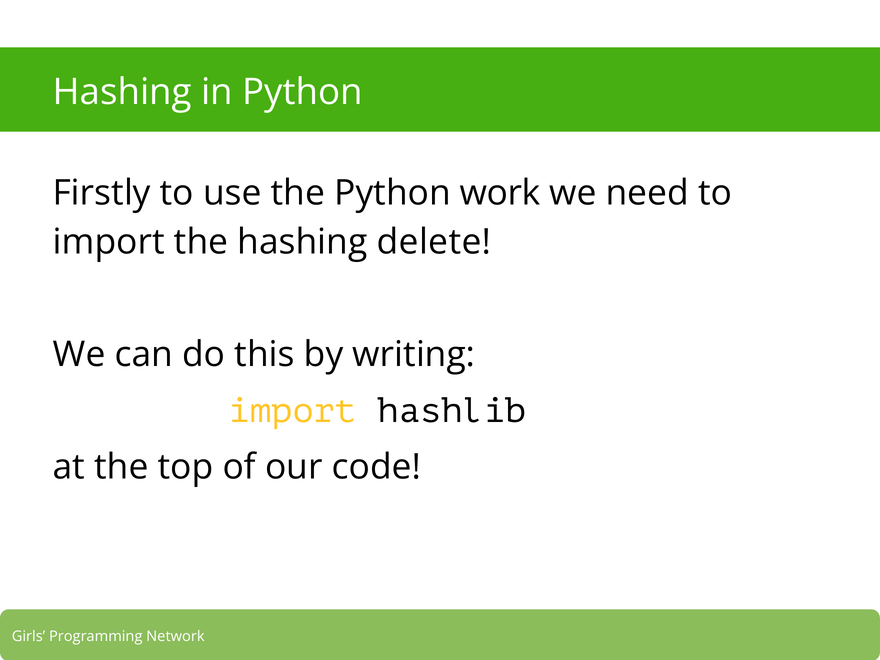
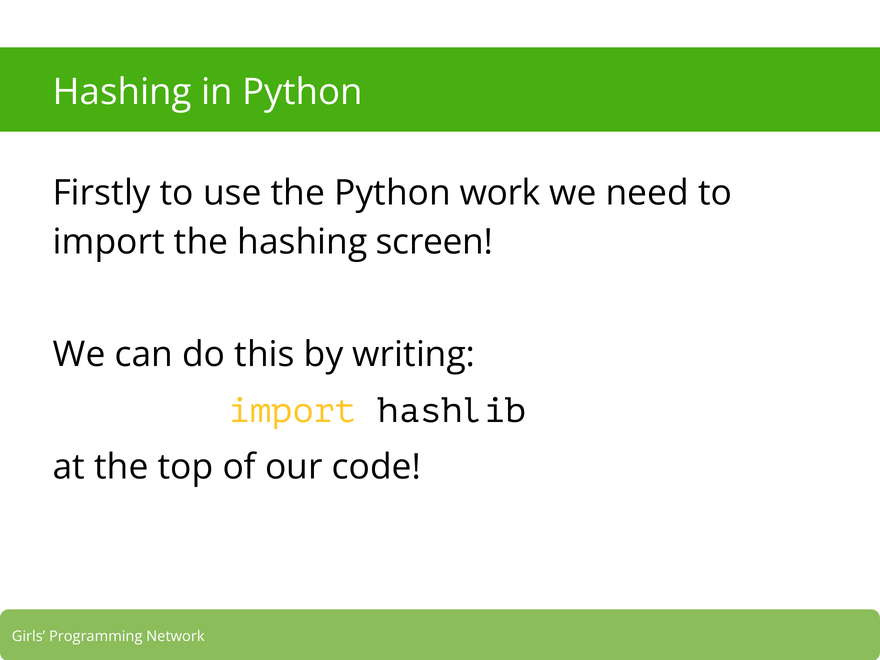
delete: delete -> screen (434, 242)
